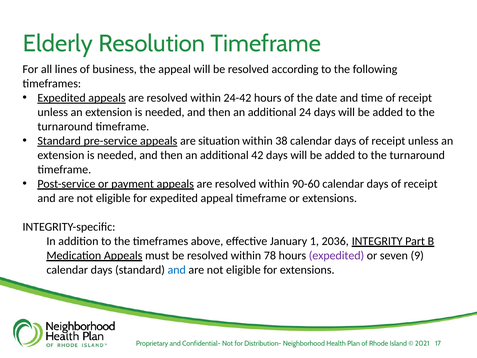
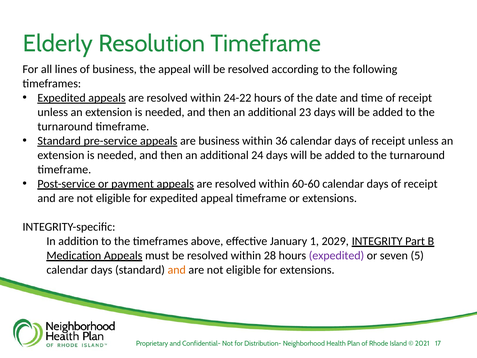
24-42: 24-42 -> 24-22 (237, 98)
24: 24 -> 23 (305, 112)
are situation: situation -> business (219, 141)
38: 38 -> 36 (281, 141)
42: 42 -> 24 (257, 155)
90-60: 90-60 -> 60-60 (306, 184)
2036: 2036 -> 2029 (335, 241)
78: 78 -> 28 (270, 255)
9: 9 -> 5 (417, 255)
and colour: blue -> orange (177, 270)
